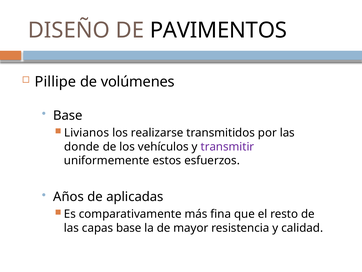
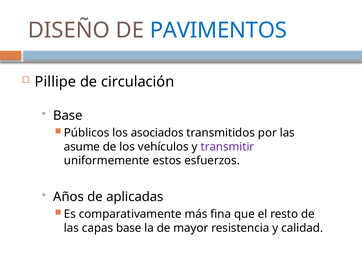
PAVIMENTOS colour: black -> blue (218, 30)
volúmenes: volúmenes -> circulación (138, 82)
Livianos: Livianos -> Públicos (87, 133)
realizarse: realizarse -> asociados (157, 133)
donde: donde -> asume (82, 146)
